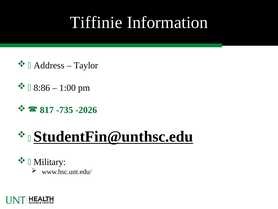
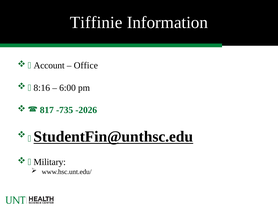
Address: Address -> Account (49, 65)
Taylor: Taylor -> Office (86, 65)
8:86: 8:86 -> 8:16 (42, 88)
1:00: 1:00 -> 6:00 (68, 88)
